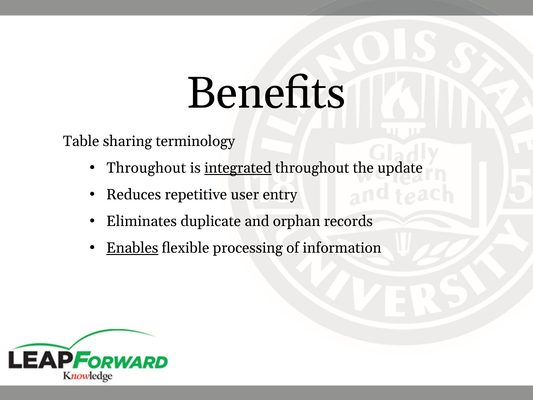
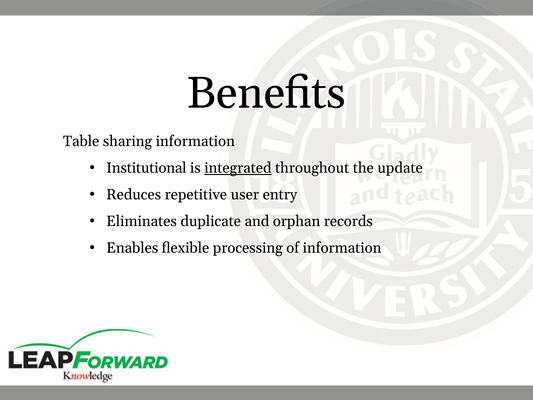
sharing terminology: terminology -> information (195, 141)
Throughout: Throughout -> Institutional (146, 168)
Enables underline: present -> none (132, 248)
